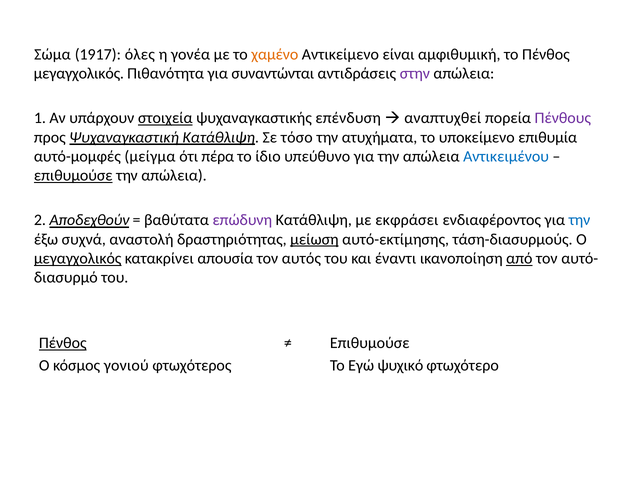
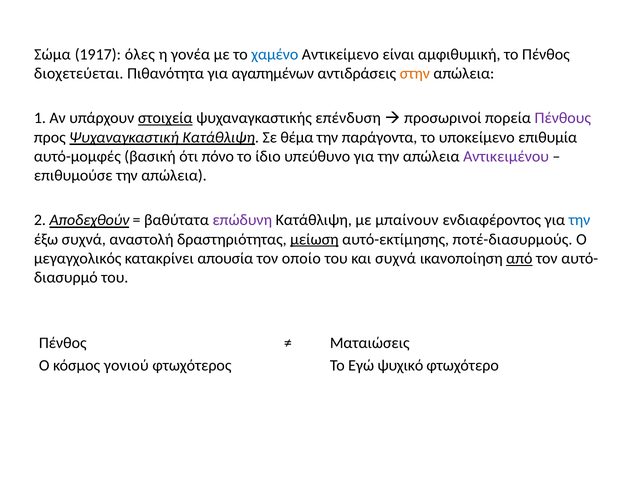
χαμένο colour: orange -> blue (275, 54)
μεγαγχολικός: μεγαγχολικός -> διοχετεύεται (79, 74)
συναντώνται: συναντώνται -> αγαπημένων (273, 74)
στην colour: purple -> orange (415, 74)
αναπτυχθεί: αναπτυχθεί -> προσωρινοί (443, 118)
τόσο: τόσο -> θέμα (297, 137)
ατυχήματα: ατυχήματα -> παράγοντα (380, 137)
μείγμα: μείγμα -> βασική (150, 156)
πέρα: πέρα -> πόνο (218, 156)
Αντικειμένου colour: blue -> purple (506, 156)
επιθυμούσε underline: present -> none (73, 175)
εκφράσει: εκφράσει -> μπαίνουν (407, 220)
τάση-διασυρμούς: τάση-διασυρμούς -> ποτέ-διασυρμούς (512, 239)
μεγαγχολικός underline: present -> none (78, 258)
αυτός: αυτός -> οποίο (301, 258)
και έναντι: έναντι -> συχνά (396, 258)
Πένθος underline: present -> none (63, 343)
Επιθυμούσε: Επιθυμούσε -> Ματαιώσεις (370, 343)
